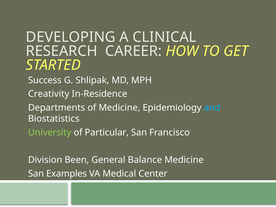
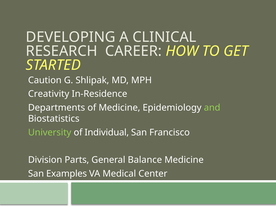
Success: Success -> Caution (45, 80)
and colour: light blue -> light green (212, 108)
Particular: Particular -> Individual (107, 132)
Been: Been -> Parts (77, 160)
